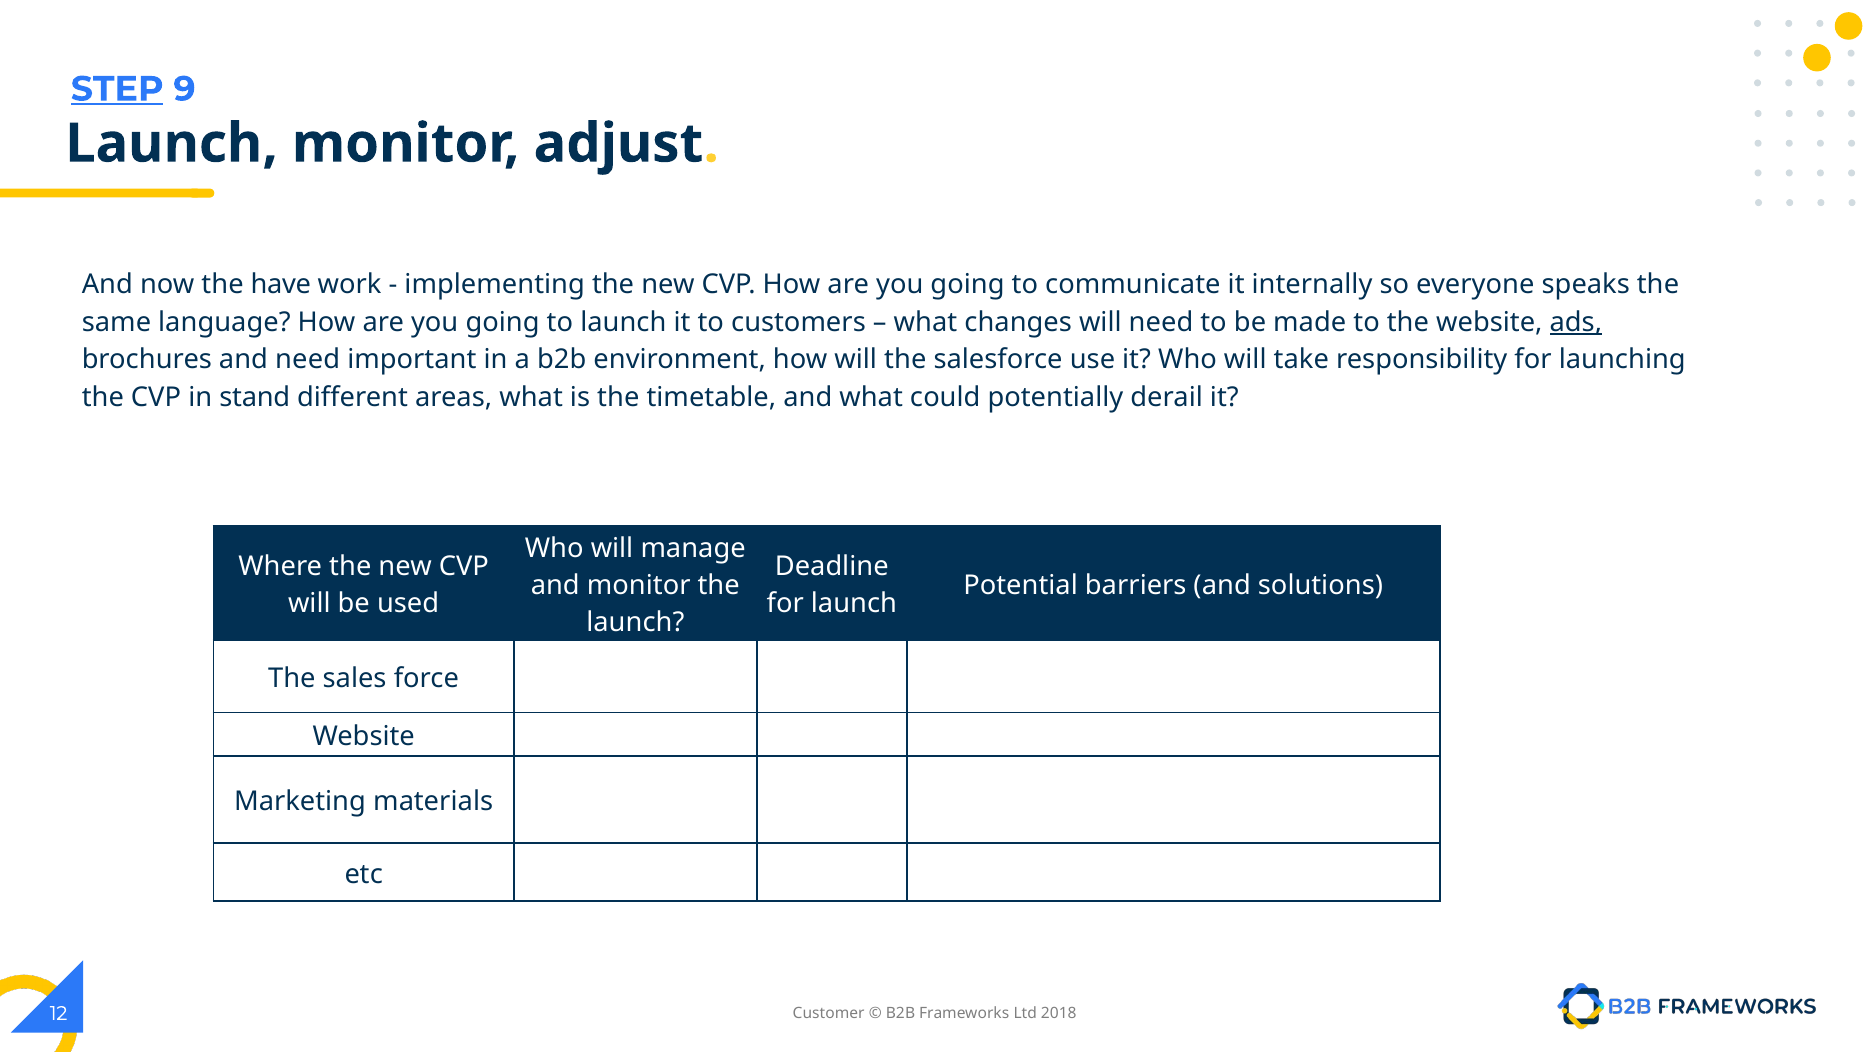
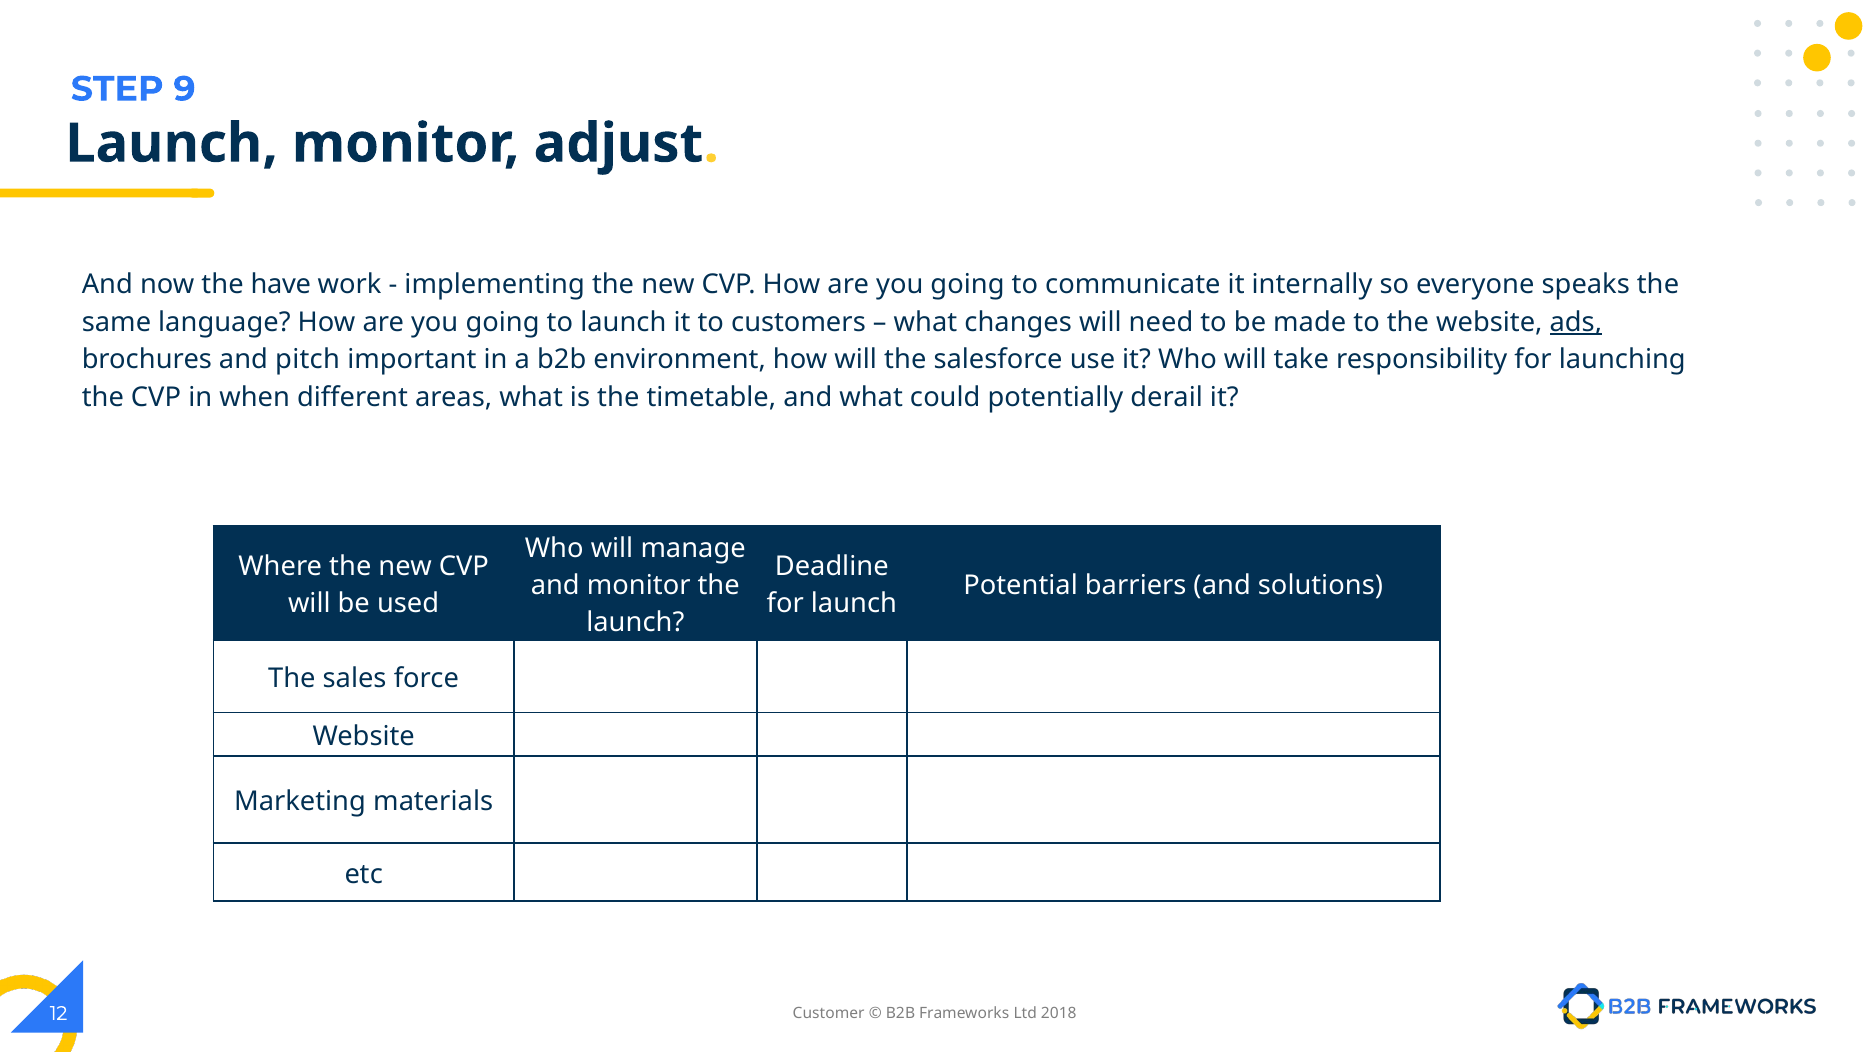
STEP underline: present -> none (117, 89)
and need: need -> pitch (308, 360)
stand: stand -> when (255, 397)
